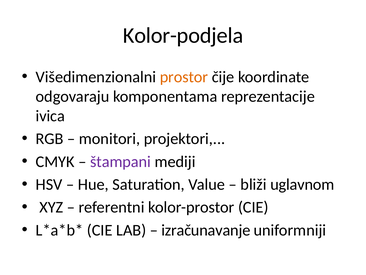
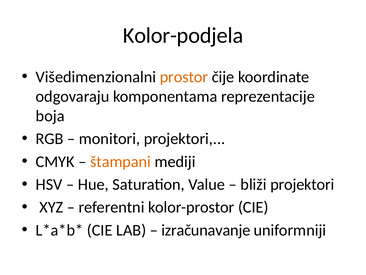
ivica: ivica -> boja (50, 116)
štampani colour: purple -> orange (121, 161)
bliži uglavnom: uglavnom -> projektori (302, 184)
